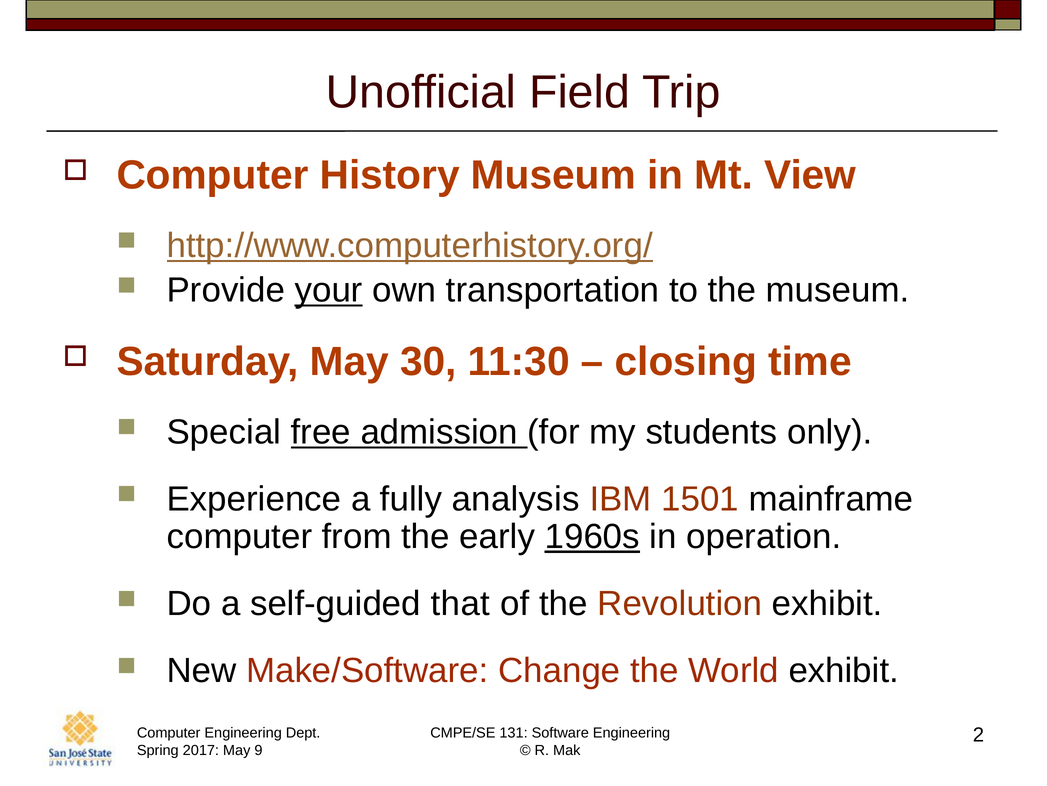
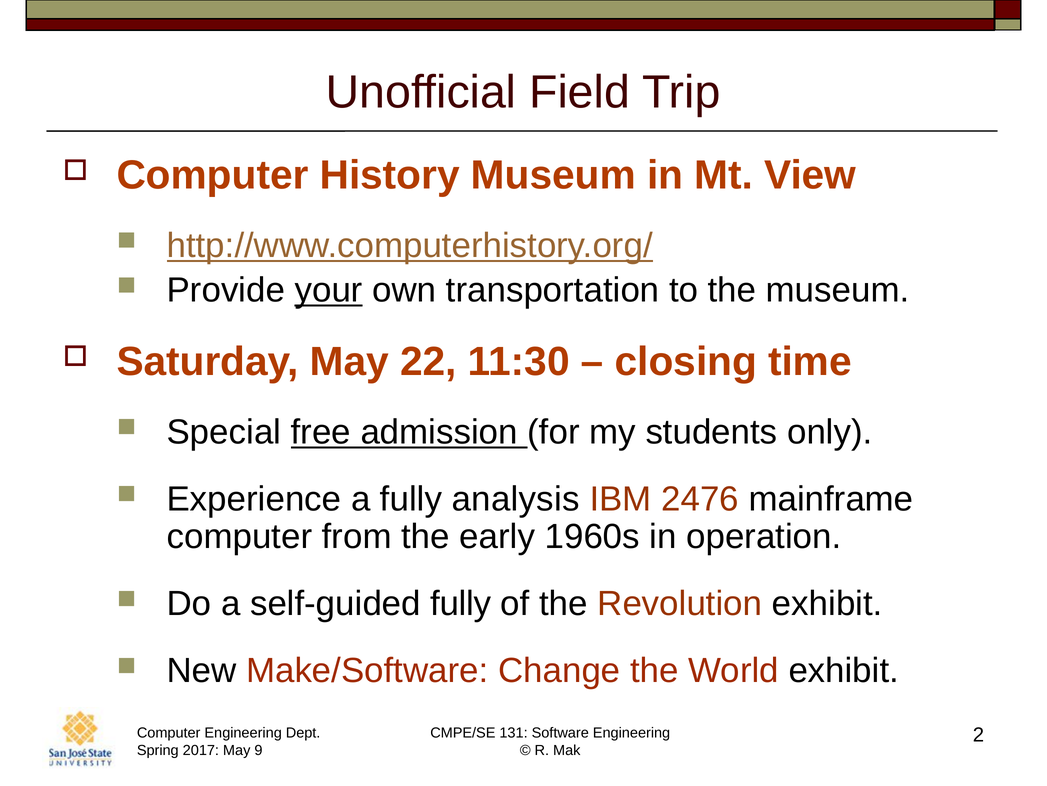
30: 30 -> 22 (429, 361)
1501: 1501 -> 2476 (700, 499)
1960s underline: present -> none (592, 536)
self-guided that: that -> fully (461, 603)
